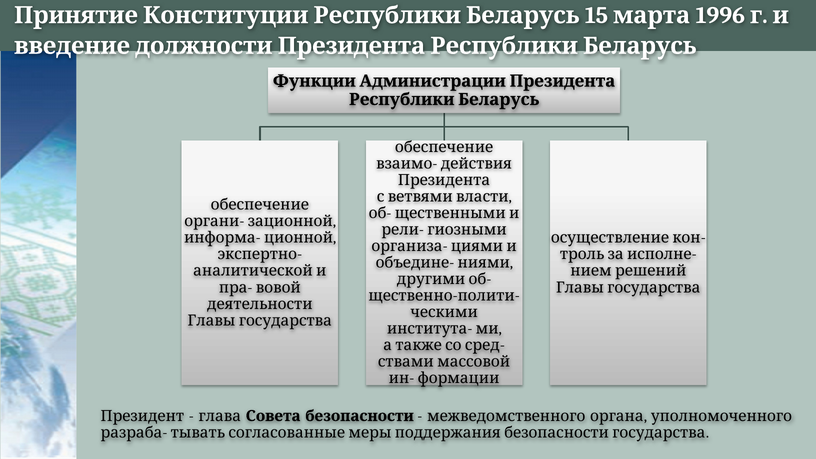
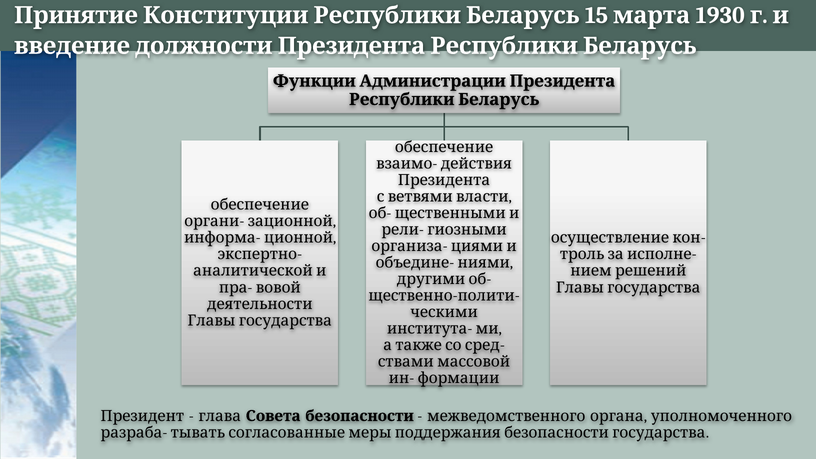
1996: 1996 -> 1930 (720, 15)
